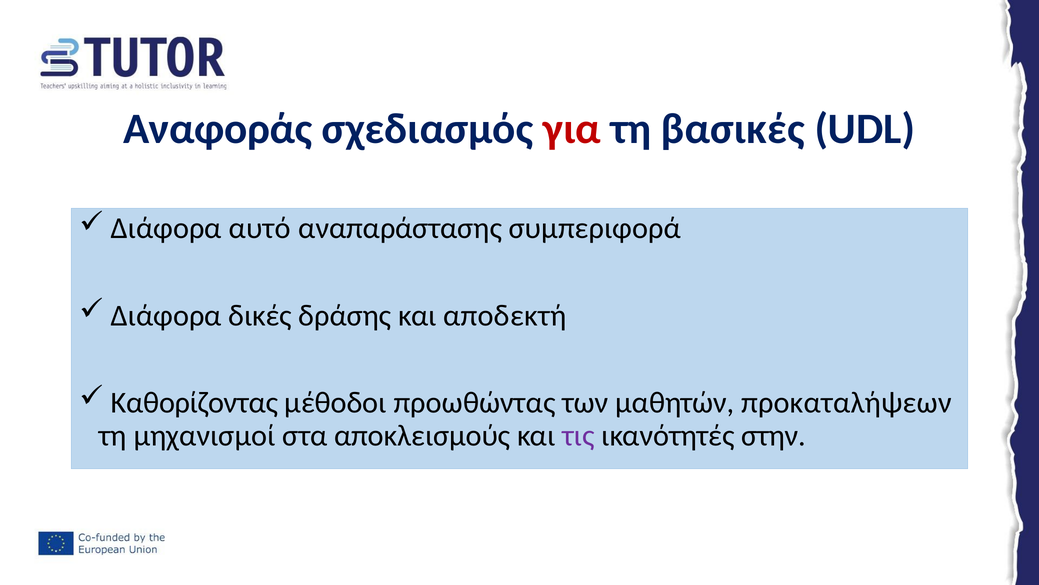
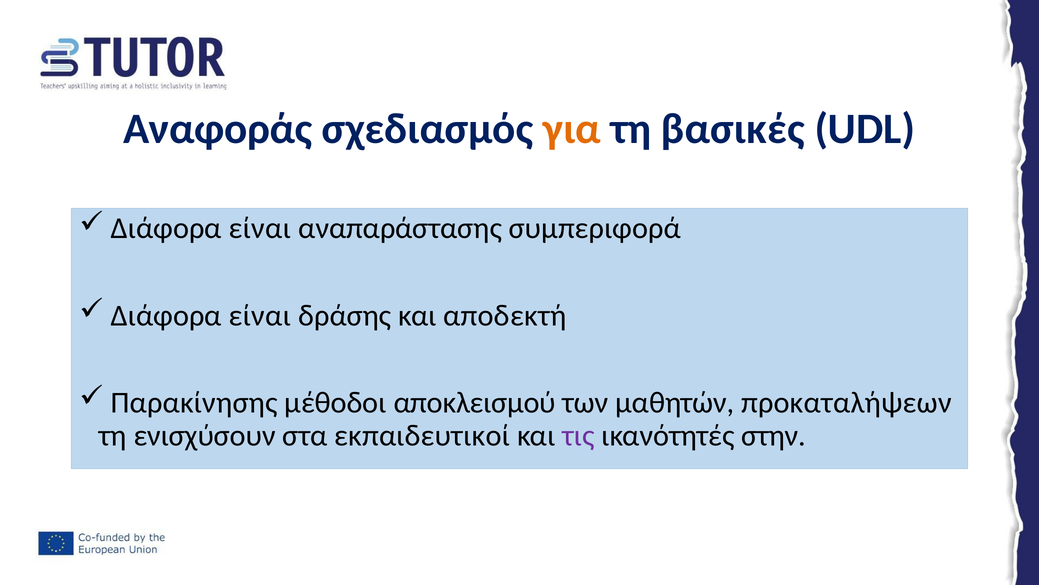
για colour: red -> orange (572, 129)
αυτό: αυτό -> είναι (260, 228)
δικές: δικές -> είναι (260, 315)
Καθορίζοντας: Καθορίζοντας -> Παρακίνησης (194, 402)
προωθώντας: προωθώντας -> αποκλεισμού (475, 402)
μηχανισμοί: μηχανισμοί -> ενισχύσουν (205, 435)
αποκλεισμούς: αποκλεισμούς -> εκπαιδευτικοί (422, 435)
